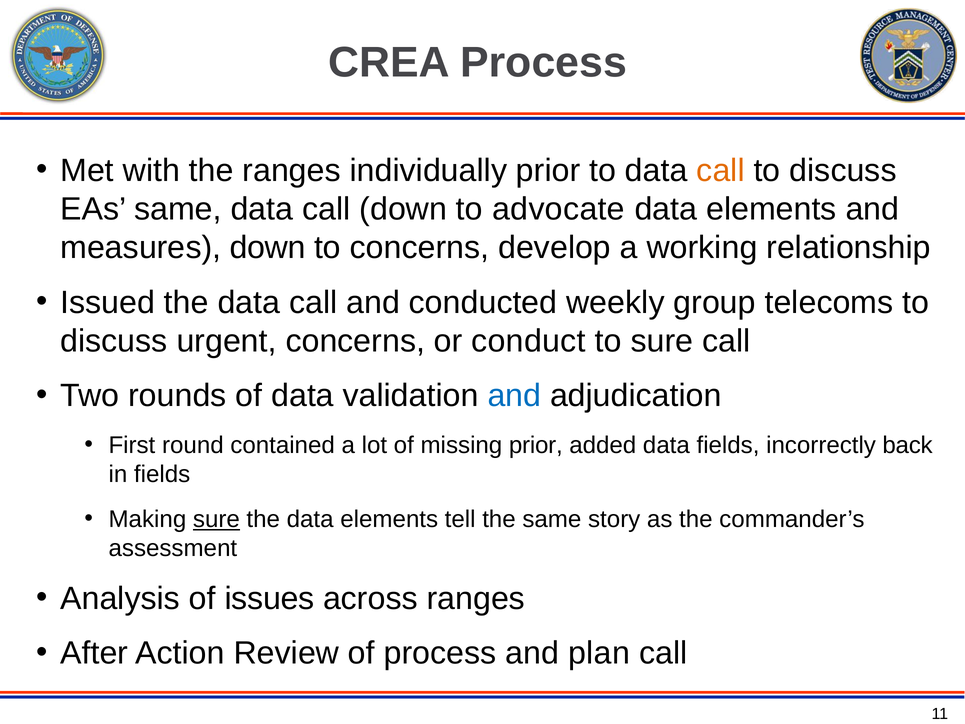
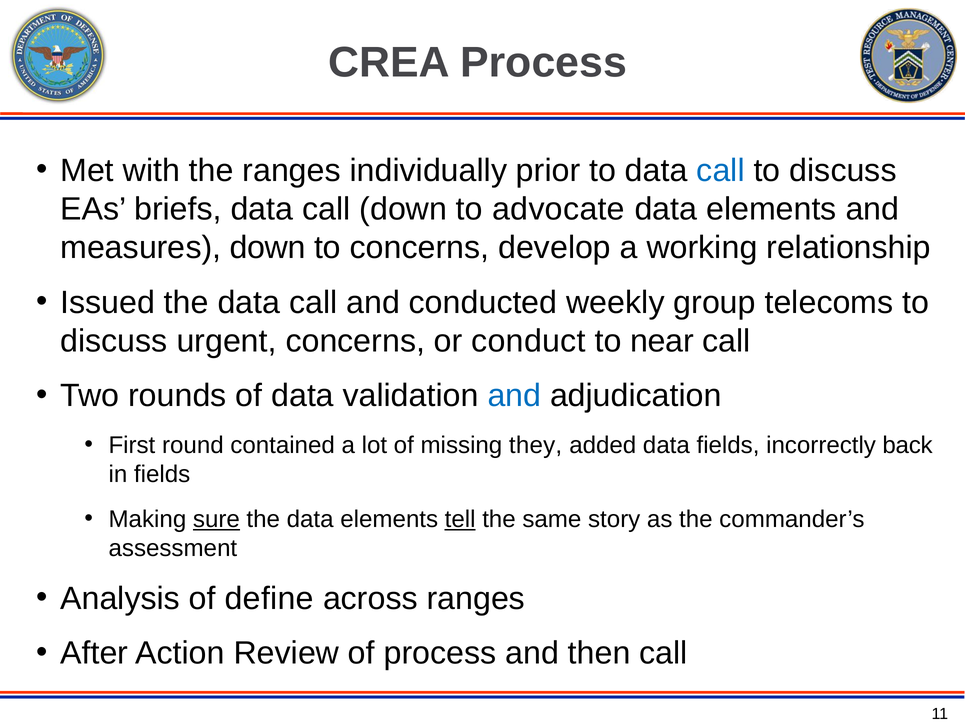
call colour: orange -> blue (721, 170)
EAs same: same -> briefs (178, 209)
to sure: sure -> near (662, 341)
missing prior: prior -> they (536, 445)
tell underline: none -> present (460, 519)
issues: issues -> define (269, 598)
plan: plan -> then (599, 653)
